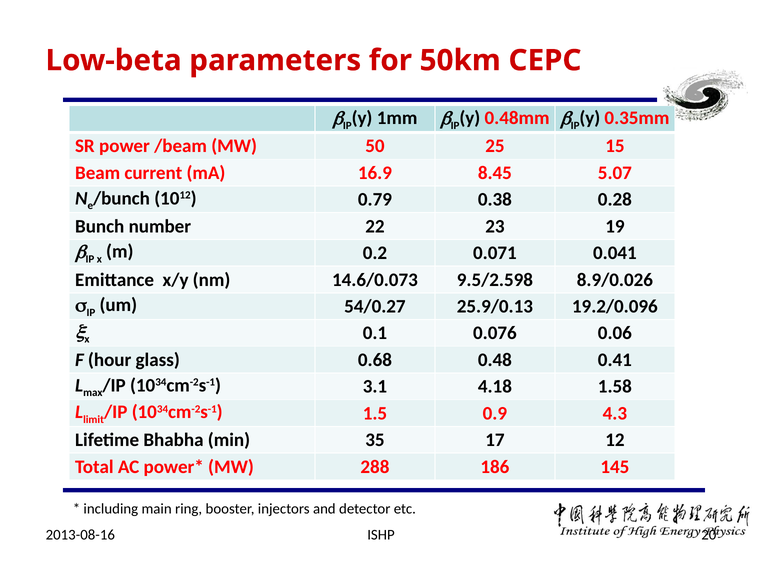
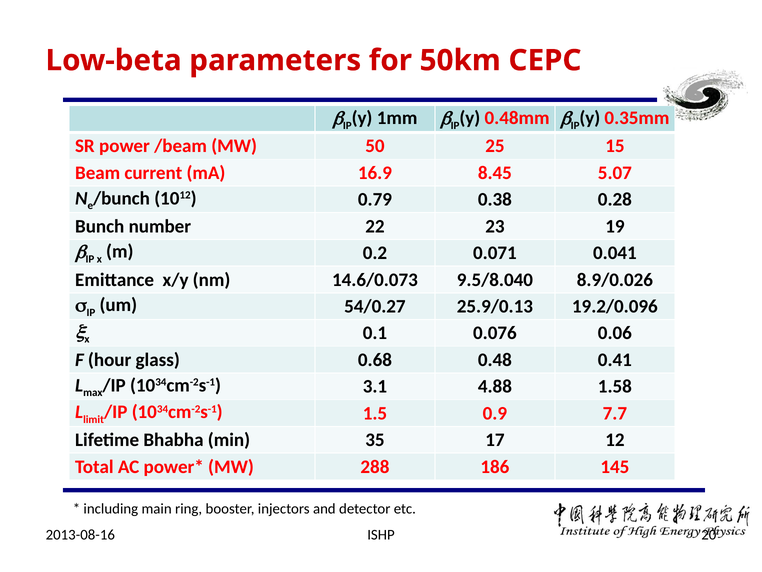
9.5/2.598: 9.5/2.598 -> 9.5/8.040 (495, 279)
4.18: 4.18 -> 4.88 (495, 386)
4.3: 4.3 -> 7.7 (615, 413)
